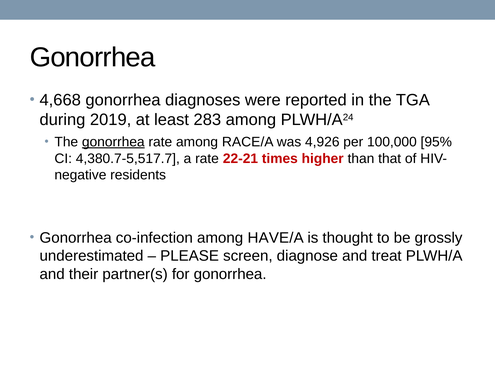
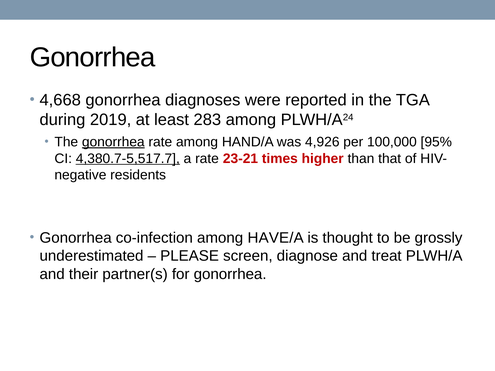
RACE/A: RACE/A -> HAND/A (248, 142)
4,380.7-5,517.7 underline: none -> present (128, 159)
22-21: 22-21 -> 23-21 (240, 159)
